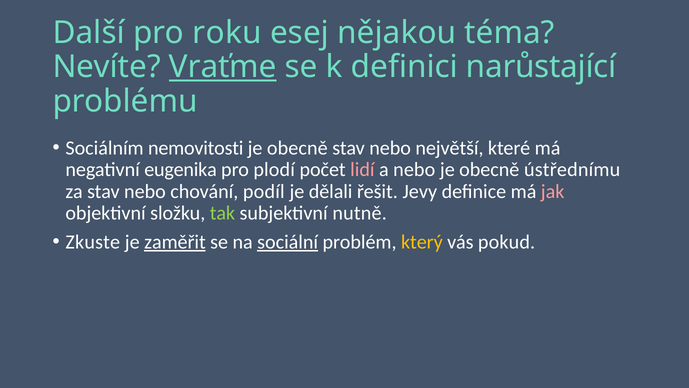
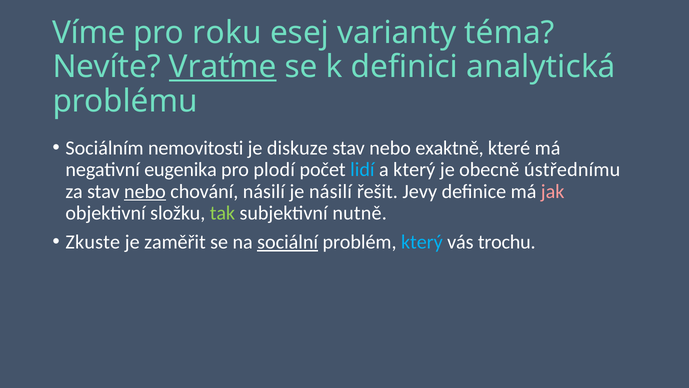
Další: Další -> Víme (89, 33)
nějakou: nějakou -> varianty (397, 33)
narůstající: narůstající -> analytická (541, 67)
obecně: obecně -> diskuze (297, 148)
největší: největší -> exaktně (450, 148)
lidí colour: pink -> light blue (362, 170)
a nebo: nebo -> který (414, 170)
nebo underline: none -> present (145, 191)
chování podíl: podíl -> násilí (264, 191)
je dělali: dělali -> násilí (331, 191)
zaměřit underline: present -> none (175, 242)
který colour: yellow -> light blue (422, 242)
pokud: pokud -> trochu (507, 242)
